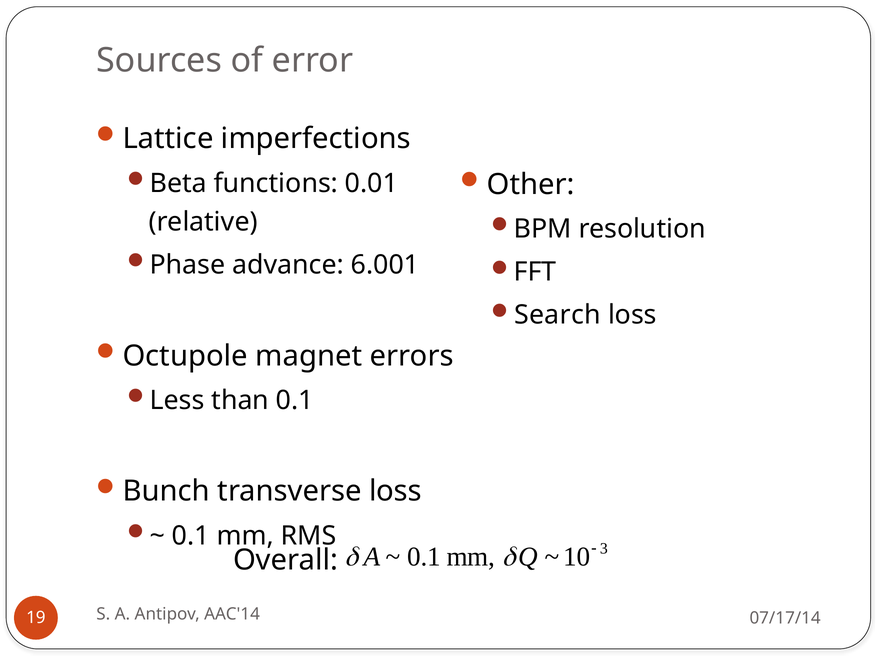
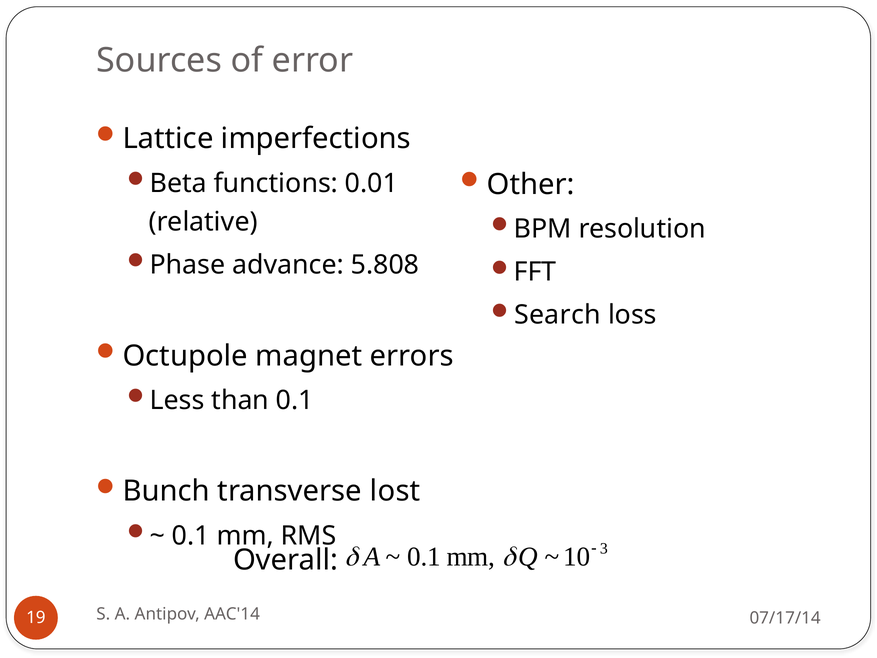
6.001: 6.001 -> 5.808 (385, 265)
transverse loss: loss -> lost (395, 491)
